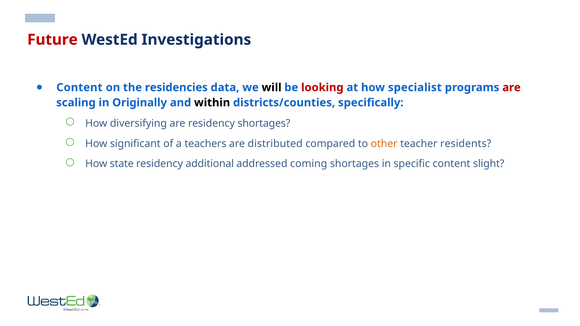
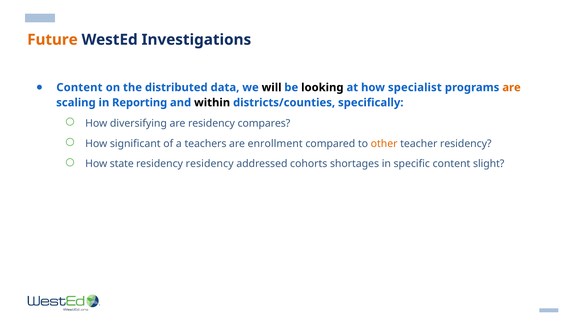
Future colour: red -> orange (52, 40)
residencies: residencies -> distributed (176, 88)
looking colour: red -> black (322, 88)
are colour: red -> orange (512, 88)
Originally: Originally -> Reporting (140, 103)
residency shortages: shortages -> compares (264, 123)
distributed: distributed -> enrollment (275, 144)
teacher residents: residents -> residency (466, 144)
residency additional: additional -> residency (210, 164)
coming: coming -> cohorts (309, 164)
